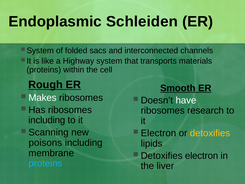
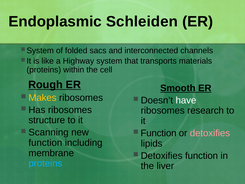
Makes colour: white -> yellow (42, 98)
including: including -> structure (47, 120)
Electron: Electron -> Function (159, 133)
detoxifies colour: yellow -> pink (210, 133)
poisons: poisons -> function (45, 143)
Detoxifies electron: electron -> function (202, 155)
